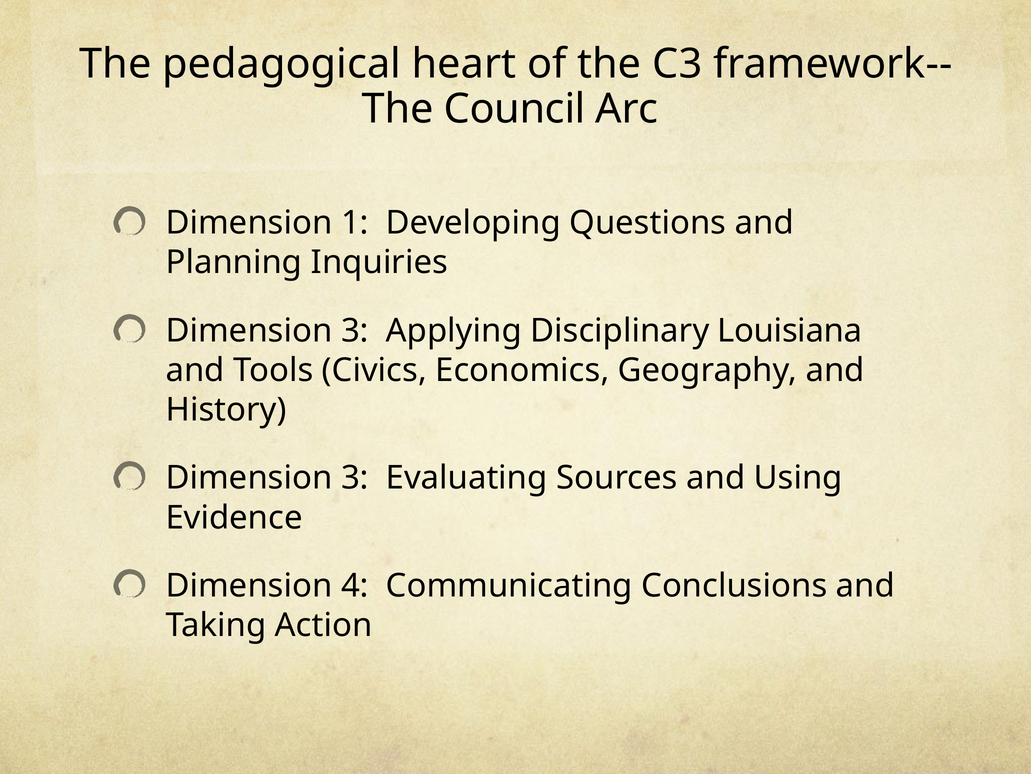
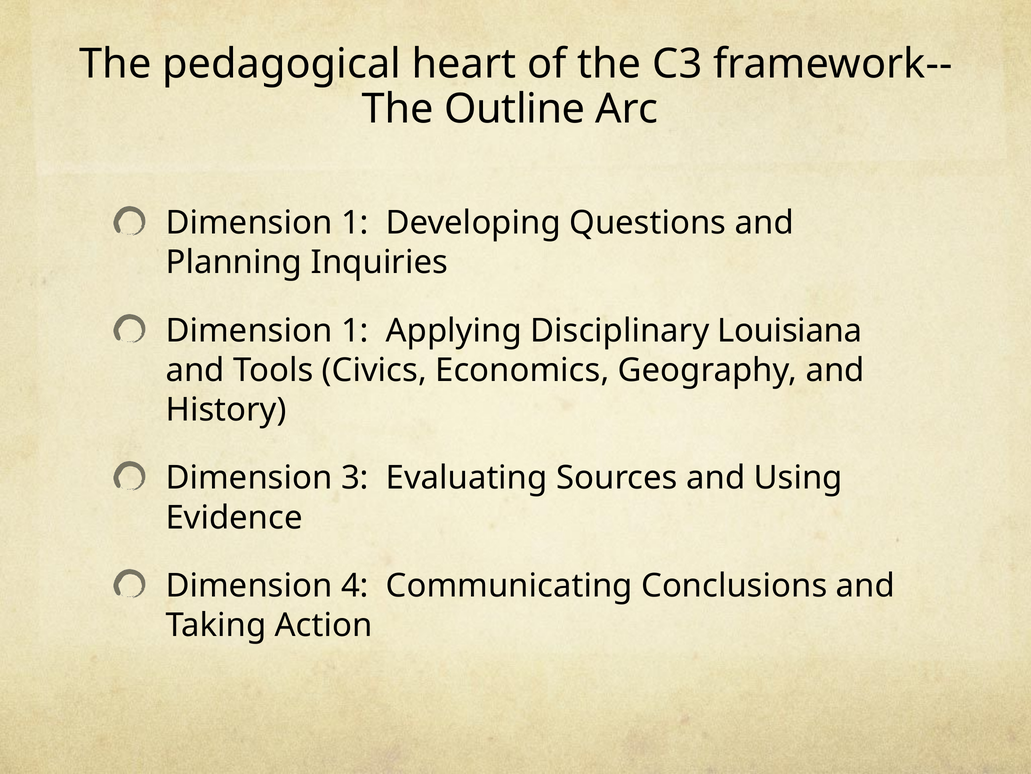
Council: Council -> Outline (515, 109)
3: 3 -> 1 (355, 331)
